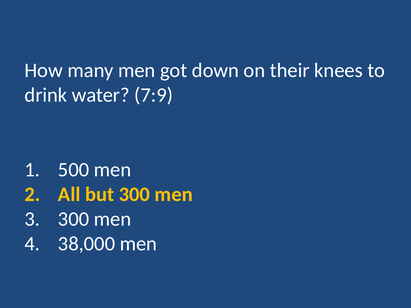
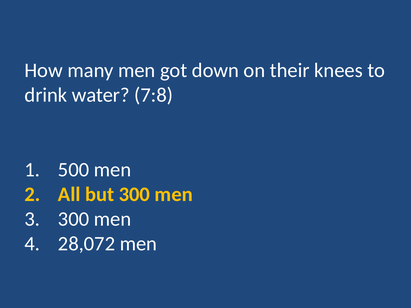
7:9: 7:9 -> 7:8 (154, 95)
38,000: 38,000 -> 28,072 (87, 244)
